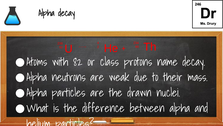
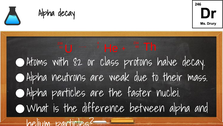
name: name -> halve (167, 62)
drawn: drawn -> faster (139, 93)
